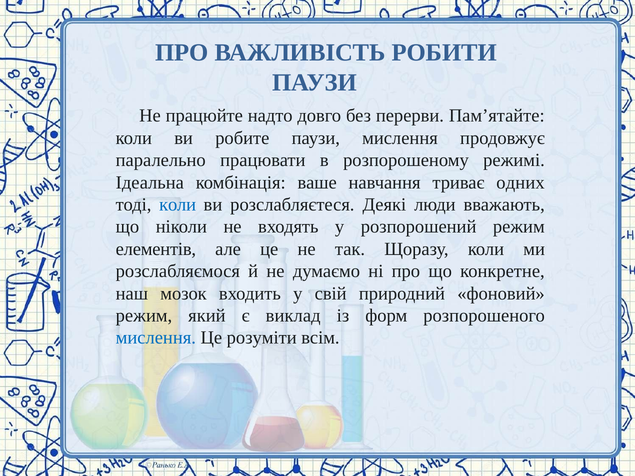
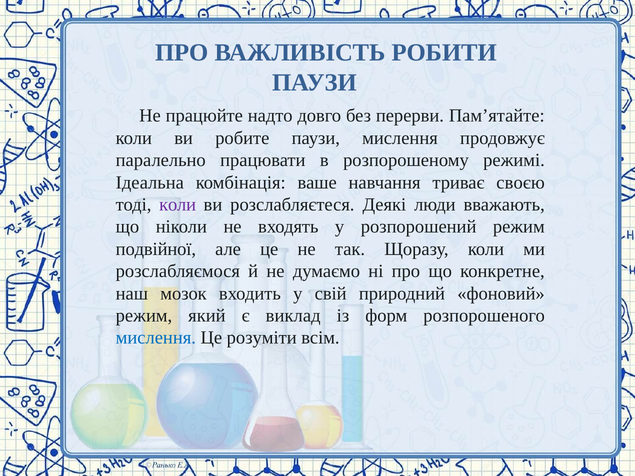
одних: одних -> своєю (521, 182)
коли colour: blue -> purple (178, 205)
елементів: елементів -> подвійної (156, 249)
